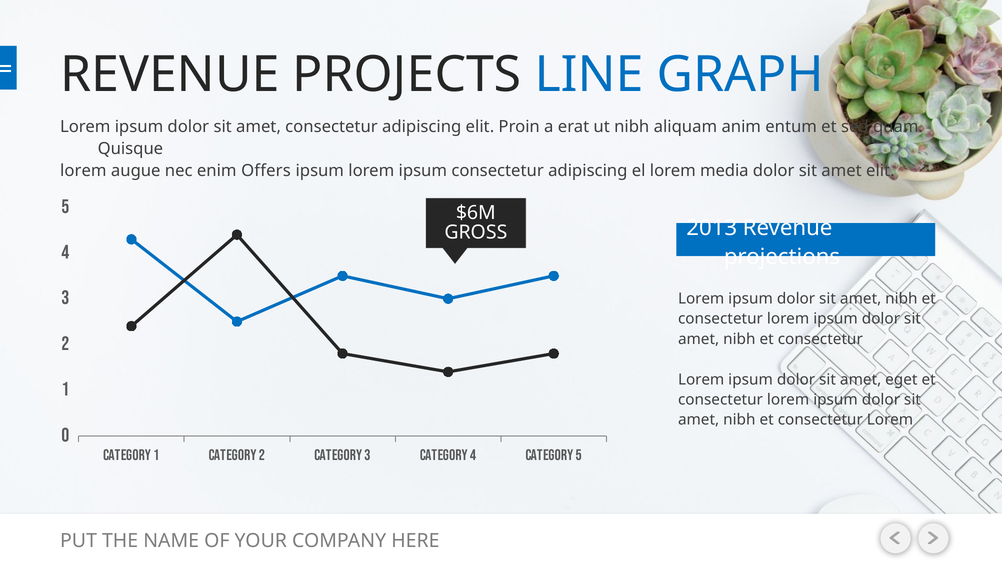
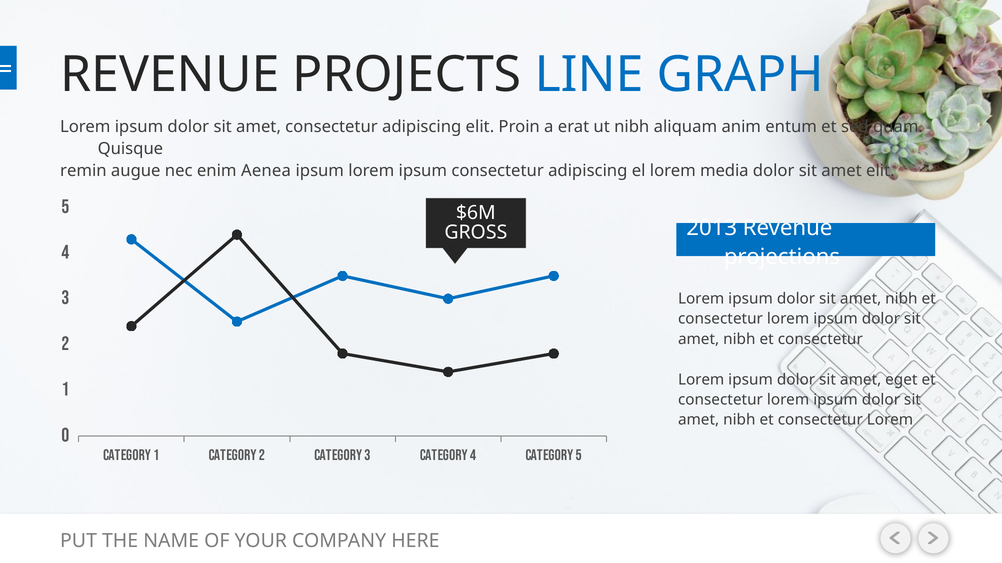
lorem: lorem -> remin (83, 171)
Offers: Offers -> Aenea (266, 171)
